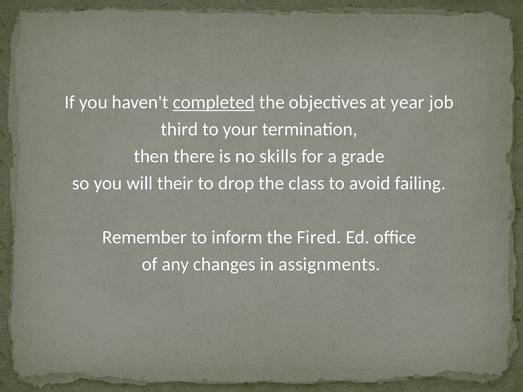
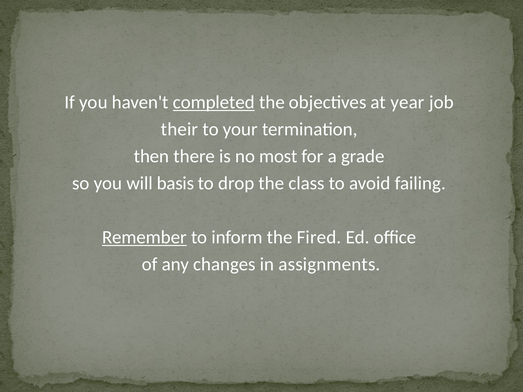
third: third -> their (180, 129)
skills: skills -> most (278, 156)
their: their -> basis (175, 183)
Remember underline: none -> present (144, 237)
